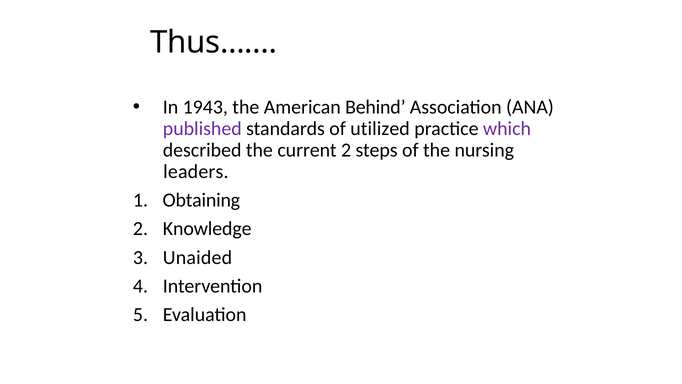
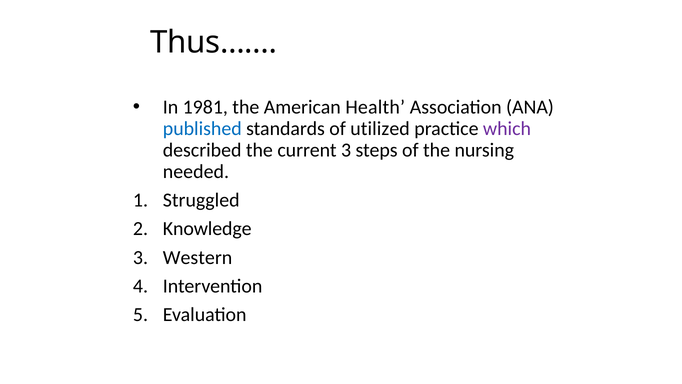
1943: 1943 -> 1981 (205, 107)
Behind: Behind -> Health (375, 107)
published colour: purple -> blue (202, 128)
current 2: 2 -> 3 (346, 150)
leaders: leaders -> needed (196, 171)
Obtaining: Obtaining -> Struggled (201, 200)
Unaided: Unaided -> Western (198, 257)
